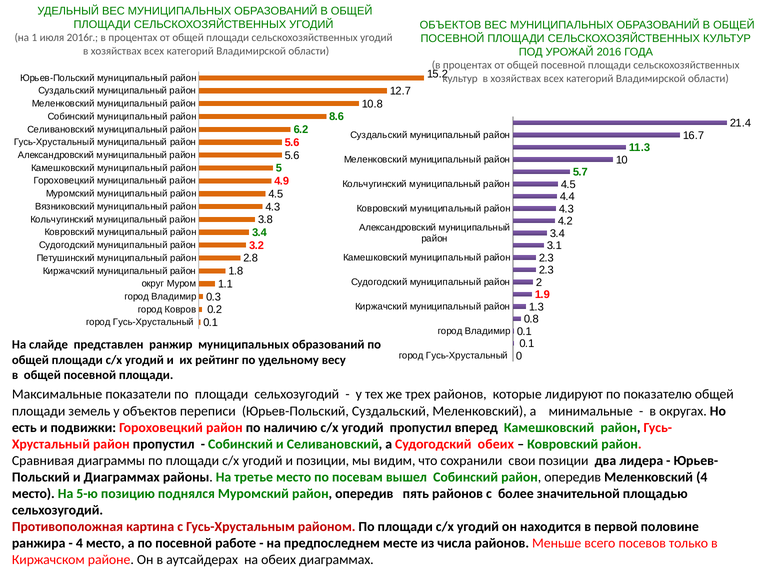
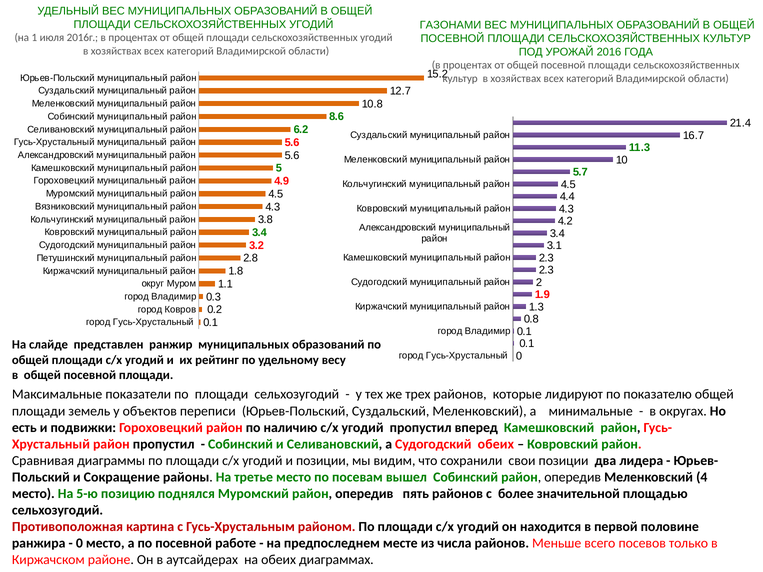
ОБЪЕКТОВ: ОБЪЕКТОВ -> ГАЗОНАМИ (450, 25)
и Диаграммах: Диаграммах -> Сокращение (122, 477)
4: 4 -> 0 (79, 544)
